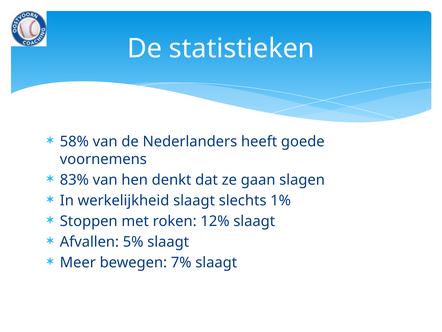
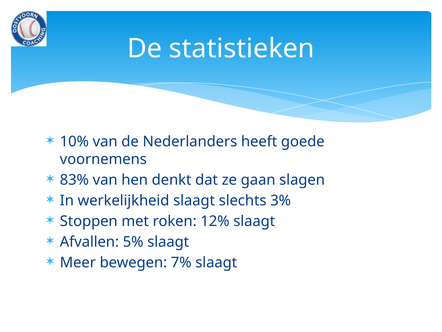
58%: 58% -> 10% (74, 141)
1%: 1% -> 3% (281, 200)
